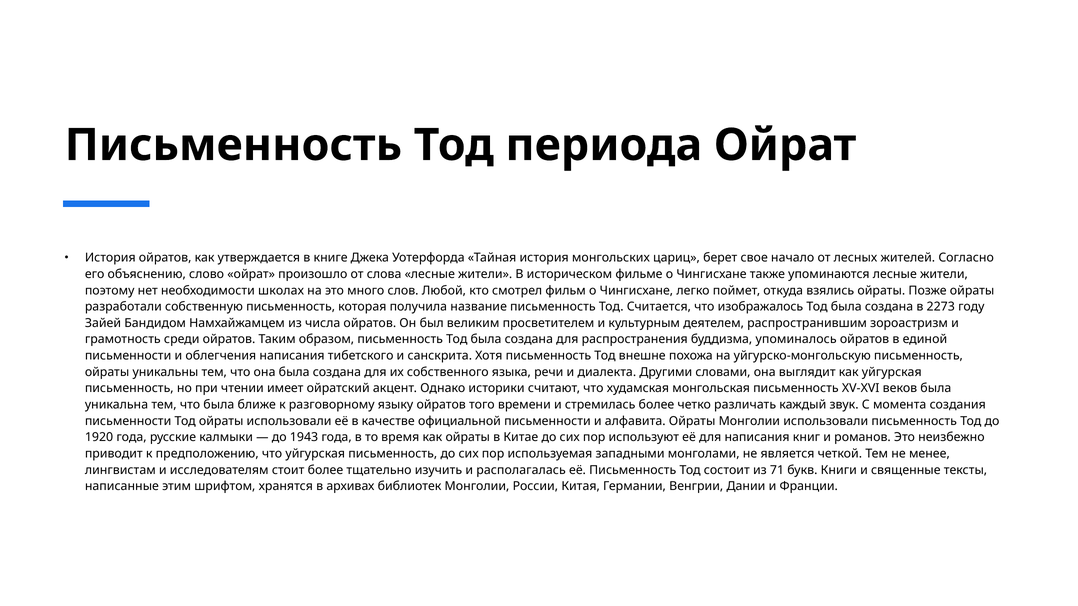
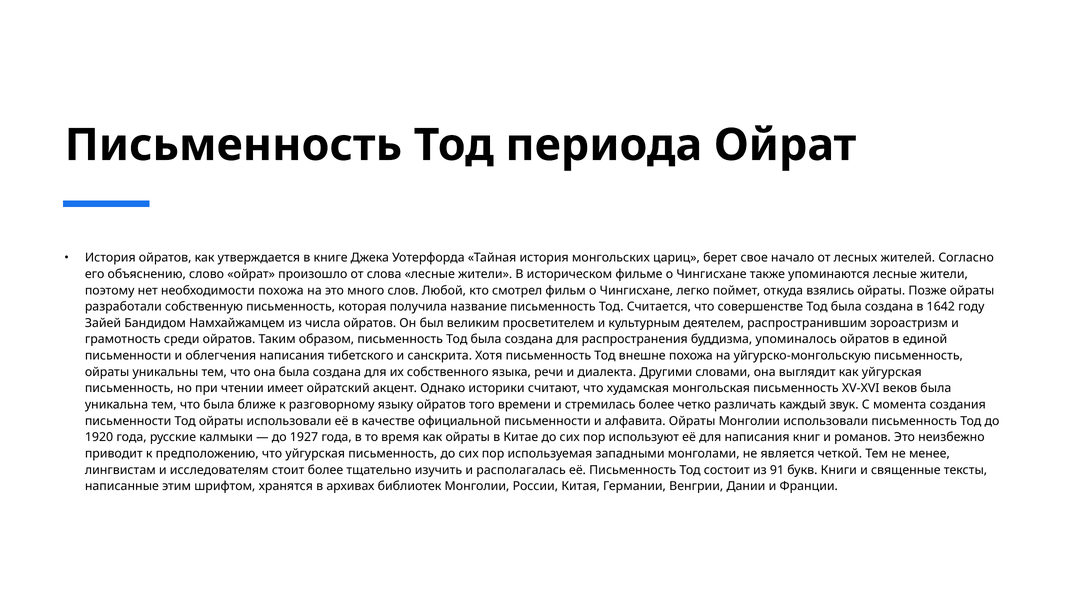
необходимости школах: школах -> похожа (281, 291)
изображалось: изображалось -> совершенстве (760, 307)
2273: 2273 -> 1642 (941, 307)
1943: 1943 -> 1927 (304, 438)
71: 71 -> 91 (777, 470)
